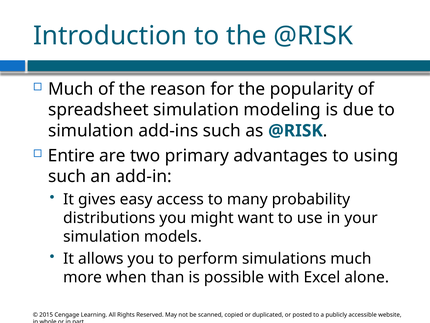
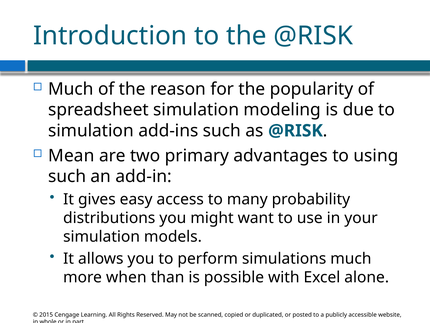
Entire: Entire -> Mean (71, 156)
